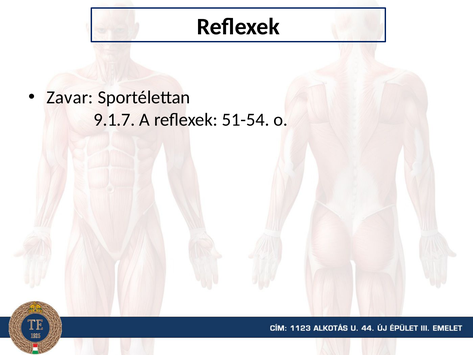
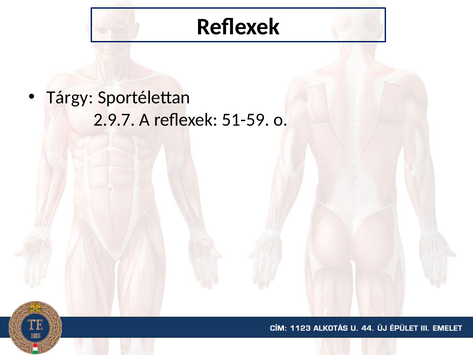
Zavar: Zavar -> Tárgy (70, 97)
9.1.7: 9.1.7 -> 2.9.7 (114, 120)
51-54: 51-54 -> 51-59 (246, 120)
